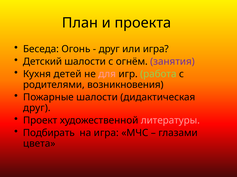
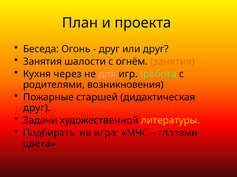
или игра: игра -> друг (156, 49)
Детский: Детский -> Занятия (42, 62)
занятия colour: purple -> orange (173, 62)
детей: детей -> через (68, 74)
Пожарные шалости: шалости -> старшей (97, 98)
Проект: Проект -> Задачи (40, 121)
литературы colour: pink -> yellow (170, 121)
